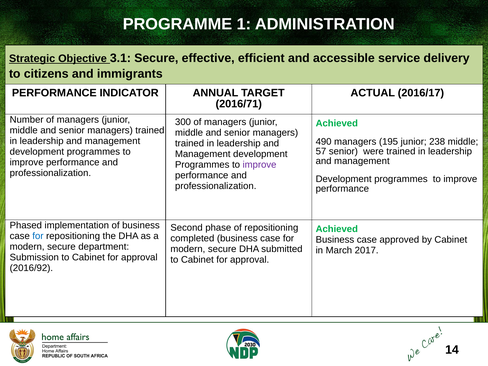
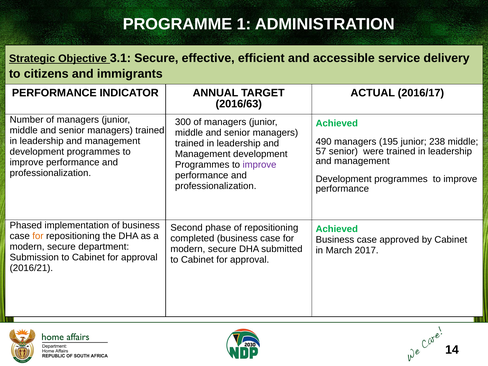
2016/71: 2016/71 -> 2016/63 (239, 104)
for colour: blue -> orange (38, 236)
2016/92: 2016/92 -> 2016/21 (31, 268)
